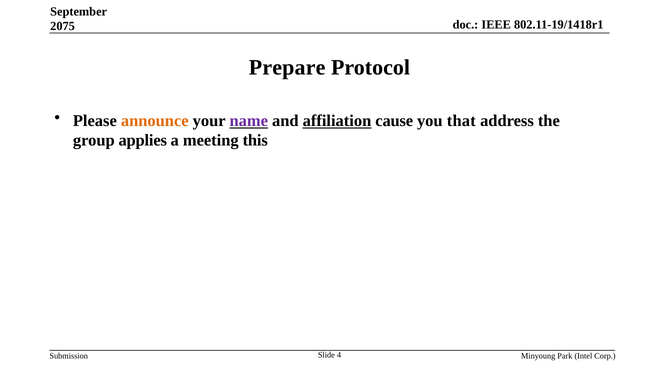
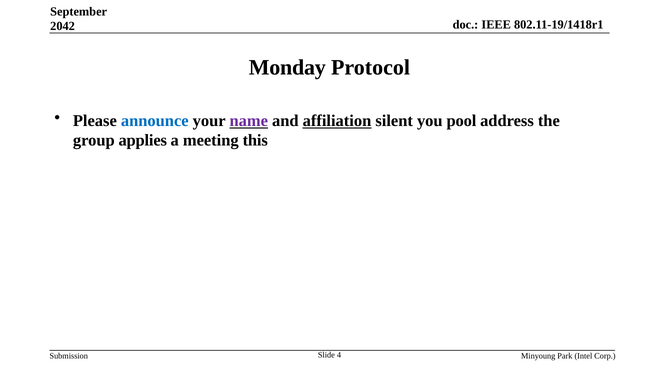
2075: 2075 -> 2042 (63, 26)
Prepare: Prepare -> Monday (287, 67)
announce colour: orange -> blue (155, 121)
cause: cause -> silent (394, 121)
that: that -> pool (461, 121)
